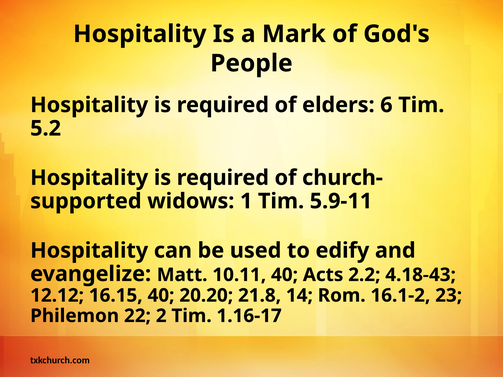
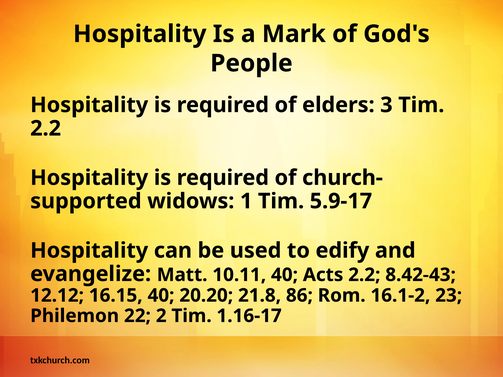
6: 6 -> 3 (386, 105)
5.2: 5.2 -> 2.2 (46, 128)
5.9-11: 5.9-11 -> 5.9-17 (341, 201)
4.18-43: 4.18-43 -> 8.42-43 (421, 275)
14: 14 -> 86 (299, 296)
